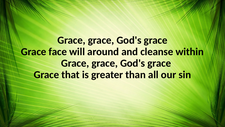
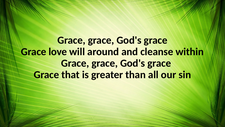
face: face -> love (58, 52)
